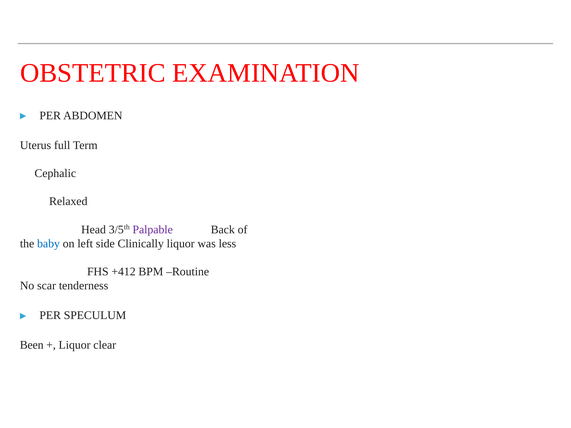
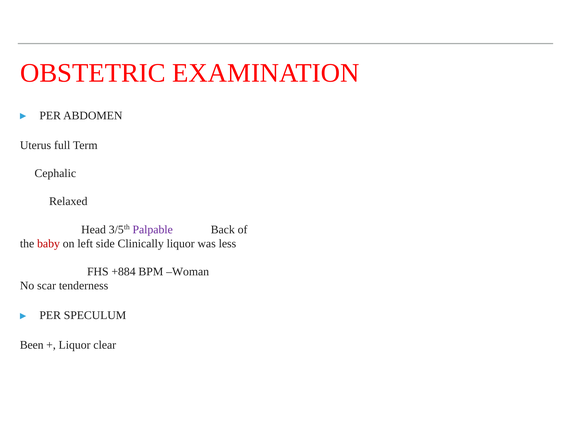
baby colour: blue -> red (49, 244)
+412: +412 -> +884 (124, 272)
Routine: Routine -> Woman (188, 272)
